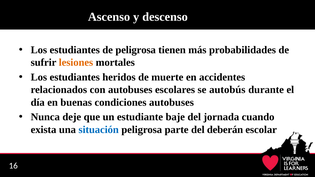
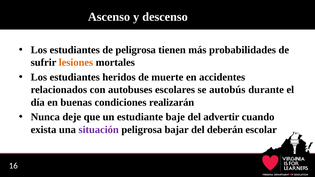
condiciones autobuses: autobuses -> realizarán (172, 102)
jornada: jornada -> advertir (221, 117)
situación colour: blue -> purple (99, 130)
parte: parte -> bajar (177, 130)
